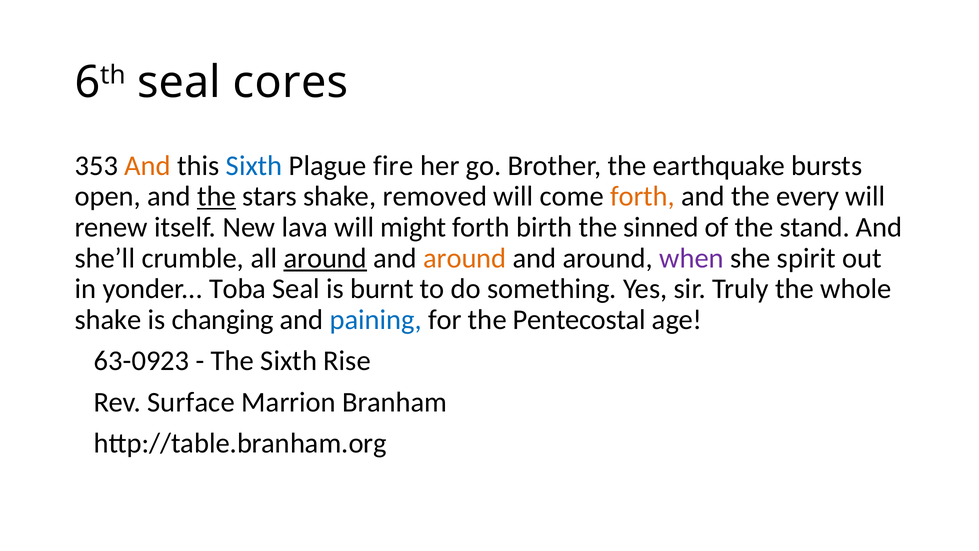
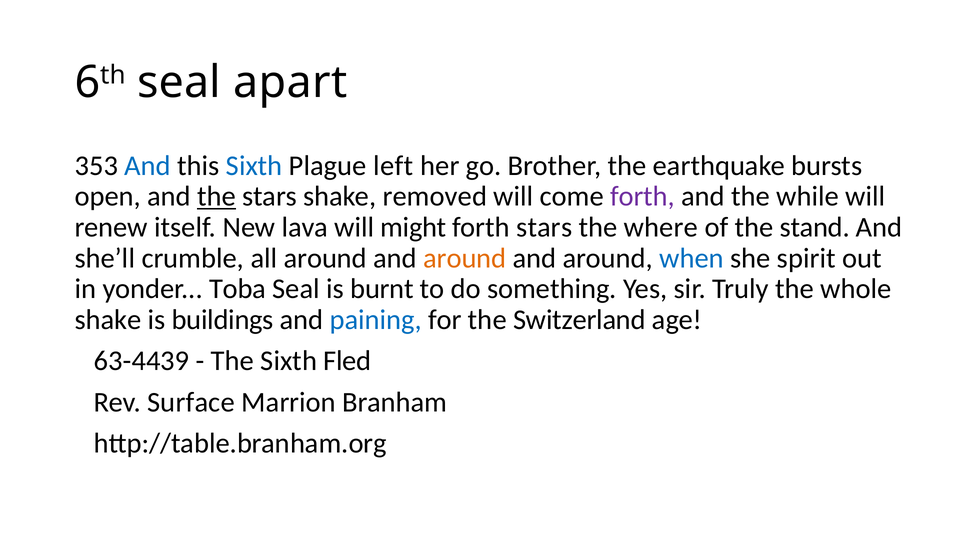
cores: cores -> apart (290, 82)
And colour: orange -> blue (148, 166)
fire: fire -> left (393, 166)
forth colour: orange -> purple (643, 196)
every: every -> while (808, 196)
forth birth: birth -> stars (544, 227)
sinned: sinned -> where (661, 227)
around underline: present -> none (325, 258)
when colour: purple -> blue (691, 258)
changing: changing -> buildings (223, 320)
Pentecostal: Pentecostal -> Switzerland (579, 320)
63-0923: 63-0923 -> 63-4439 (142, 361)
Rise: Rise -> Fled (347, 361)
